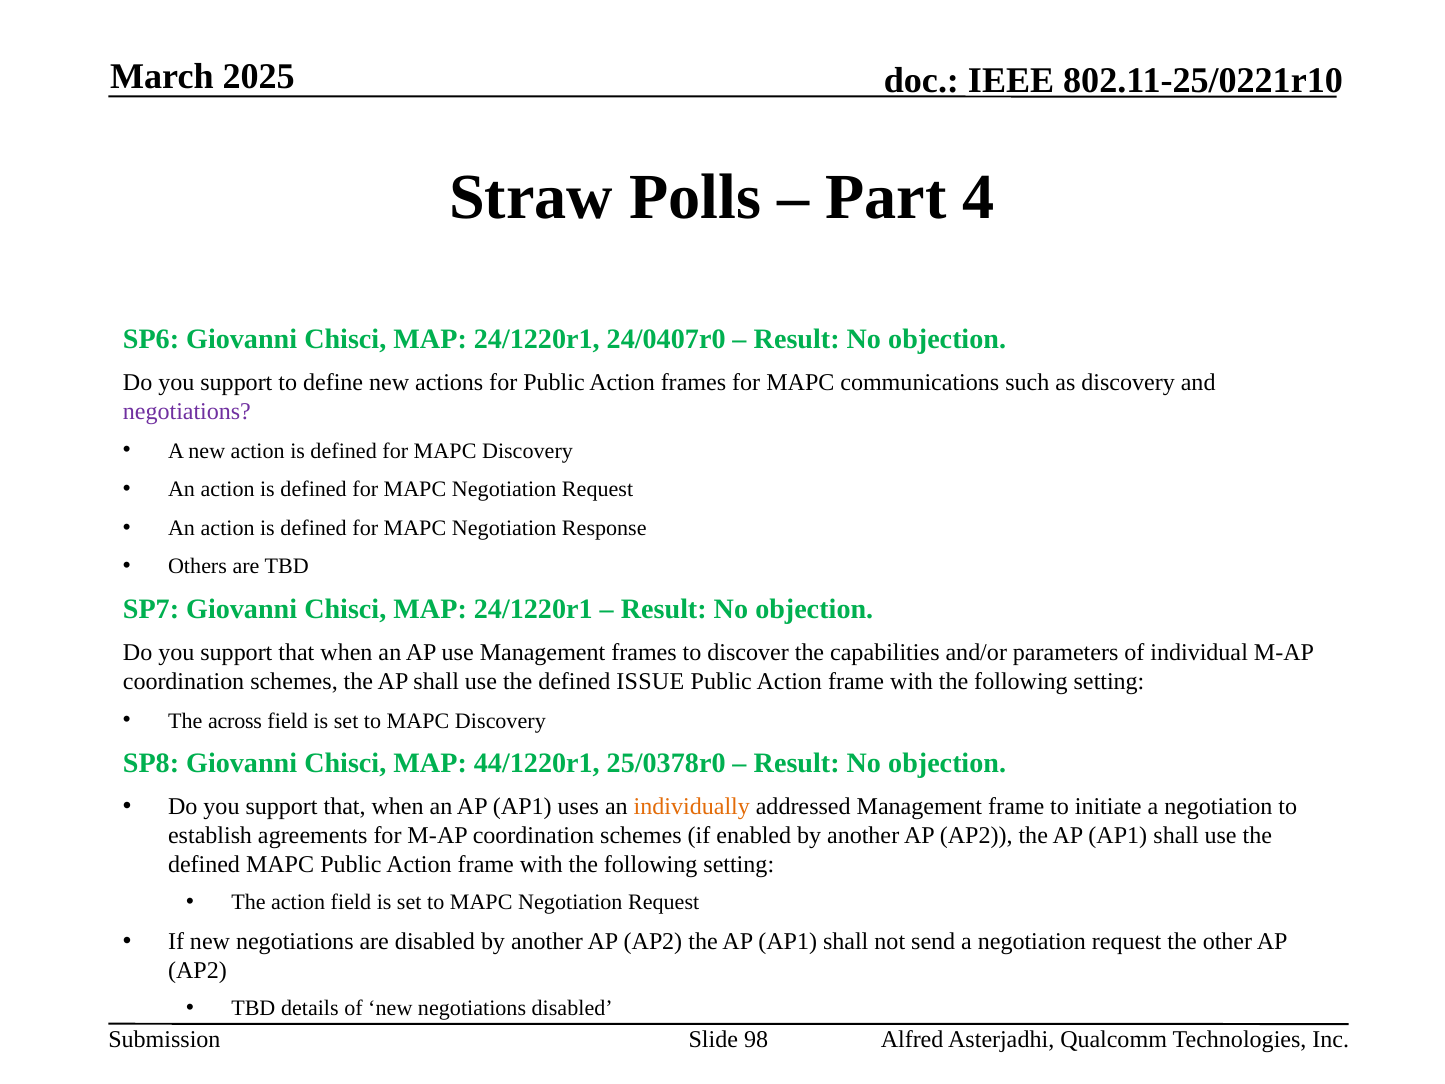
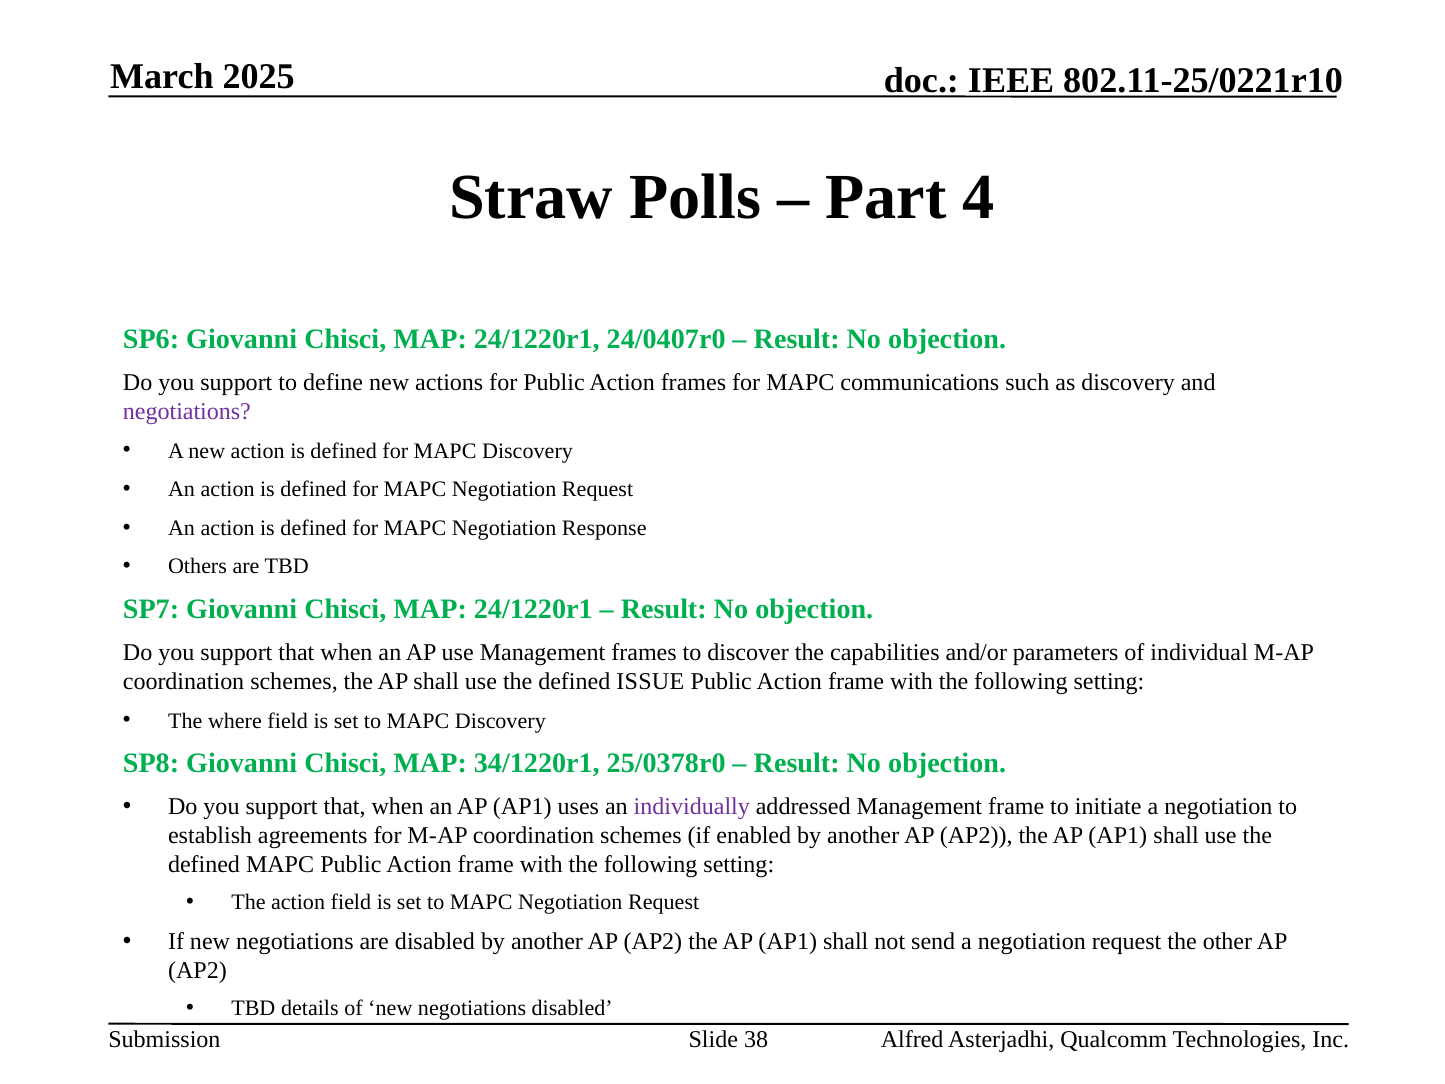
across: across -> where (235, 721)
44/1220r1: 44/1220r1 -> 34/1220r1 (537, 763)
individually colour: orange -> purple (692, 806)
98: 98 -> 38 (756, 1039)
